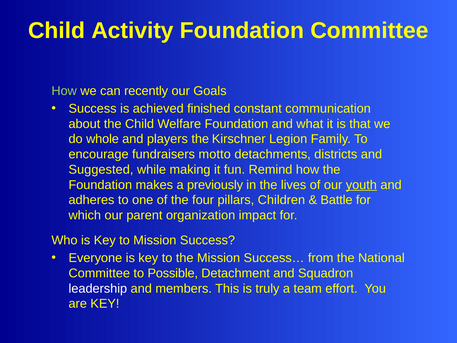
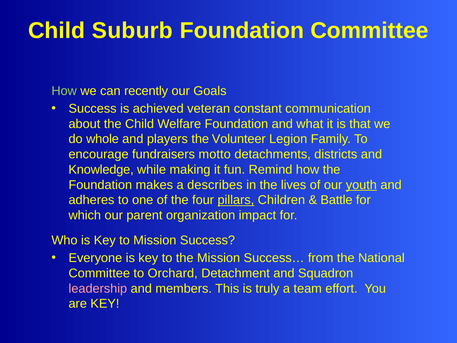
Activity: Activity -> Suburb (132, 31)
finished: finished -> veteran (209, 109)
Kirschner: Kirschner -> Volunteer (239, 139)
Suggested: Suggested -> Knowledge (101, 170)
previously: previously -> describes (215, 185)
pillars underline: none -> present (236, 200)
Possible: Possible -> Orchard (173, 273)
leadership colour: white -> pink (98, 288)
